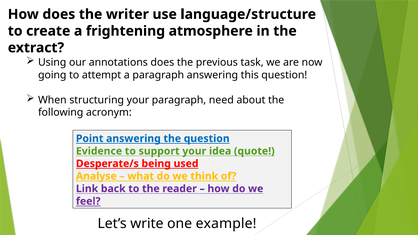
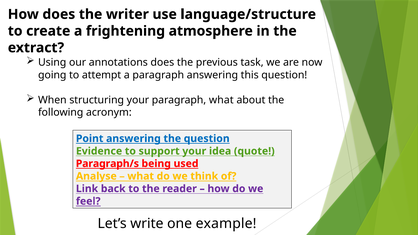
paragraph need: need -> what (221, 100)
Desperate/s: Desperate/s -> Paragraph/s (107, 164)
